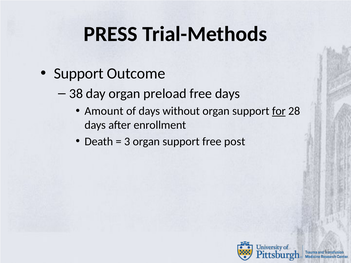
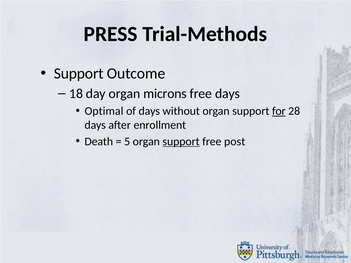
38: 38 -> 18 (76, 94)
preload: preload -> microns (165, 94)
Amount: Amount -> Optimal (104, 111)
3: 3 -> 5 (127, 142)
support underline: none -> present (181, 142)
